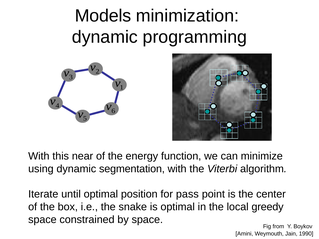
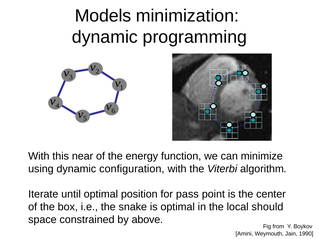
segmentation: segmentation -> configuration (132, 169)
greedy: greedy -> should (267, 207)
by space: space -> above (147, 220)
